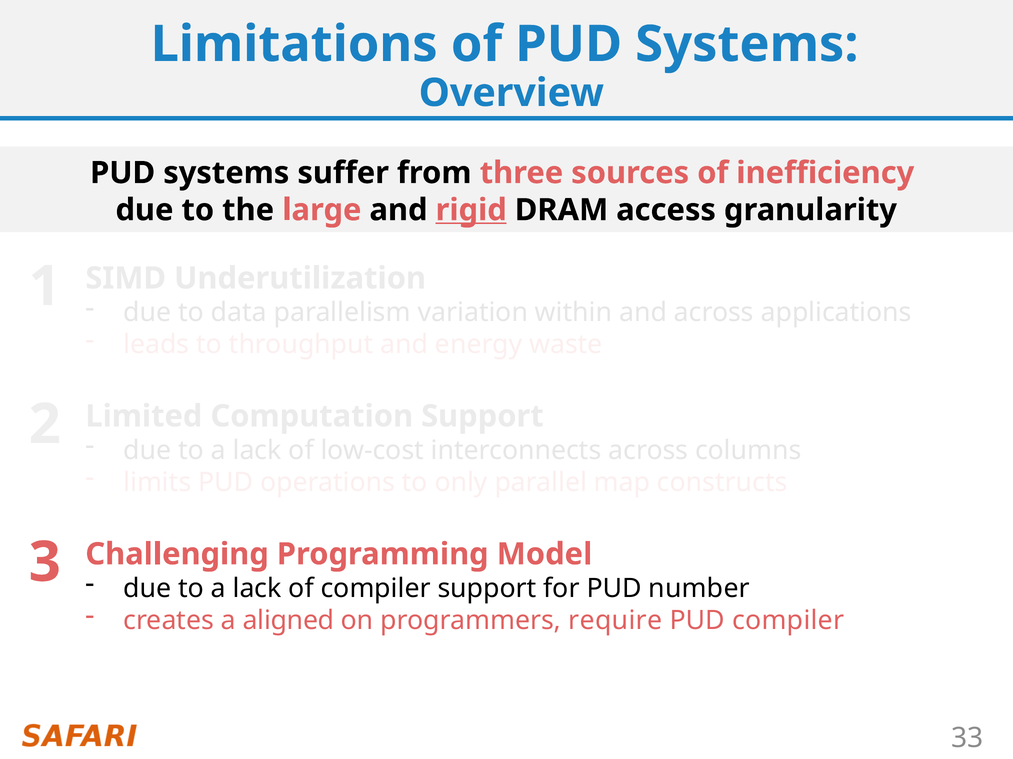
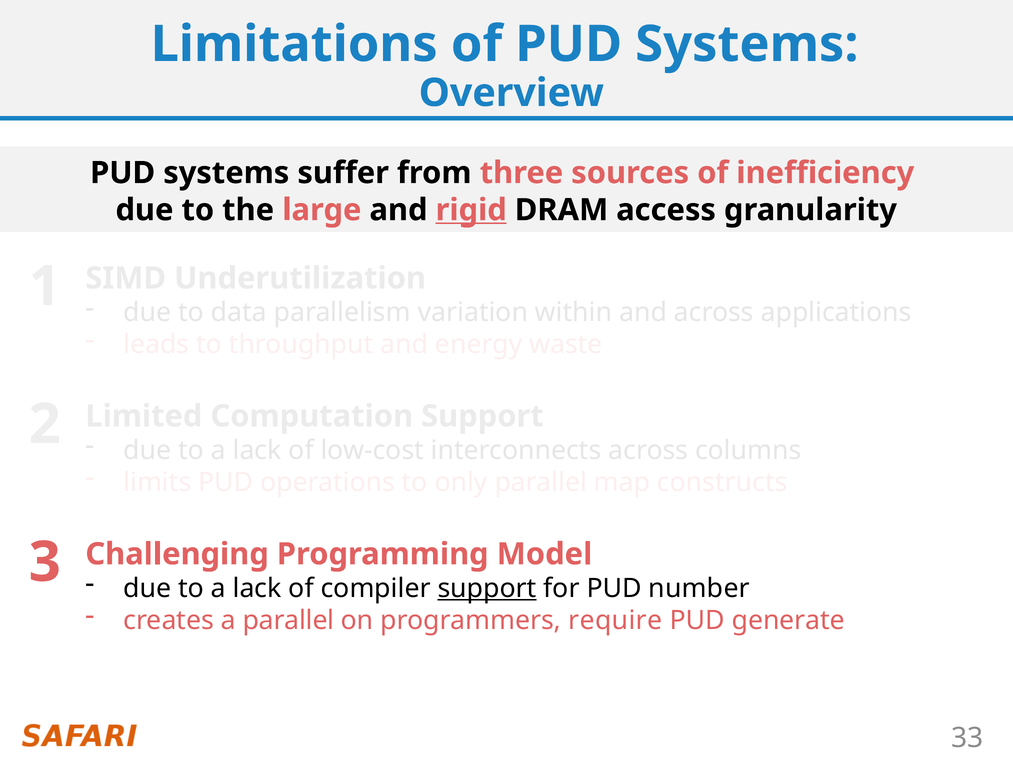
support underline: none -> present (487, 589)
a aligned: aligned -> parallel (288, 621)
PUD compiler: compiler -> generate (788, 621)
